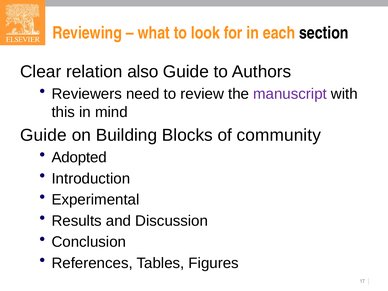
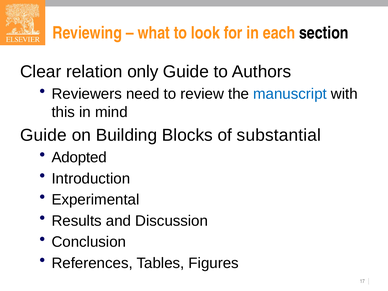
also: also -> only (143, 72)
manuscript colour: purple -> blue (290, 94)
community: community -> substantial (279, 135)
